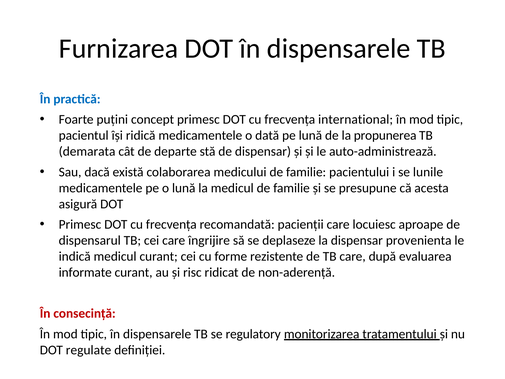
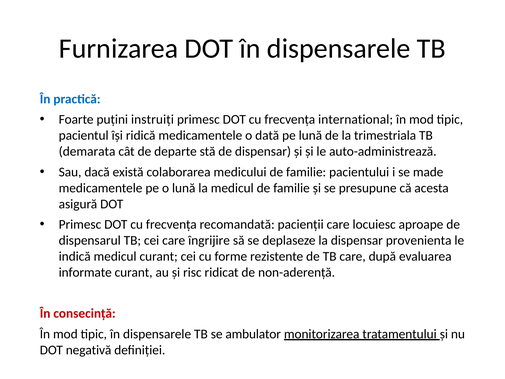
concept: concept -> instruiți (152, 120)
propunerea: propunerea -> trimestriala (385, 135)
lunile: lunile -> made (428, 172)
regulatory: regulatory -> ambulator (253, 334)
regulate: regulate -> negativă (89, 350)
